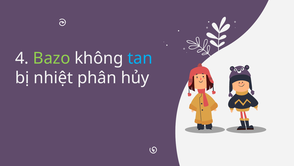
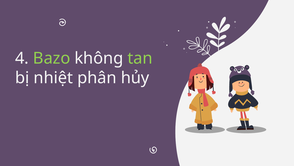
tan colour: light blue -> light green (140, 58)
